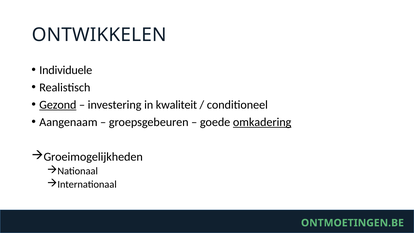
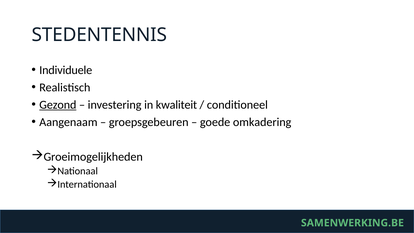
ONTWIKKELEN: ONTWIKKELEN -> STEDENTENNIS (99, 35)
omkadering underline: present -> none (262, 122)
ONTMOETINGEN.BE: ONTMOETINGEN.BE -> SAMENWERKING.BE (352, 223)
